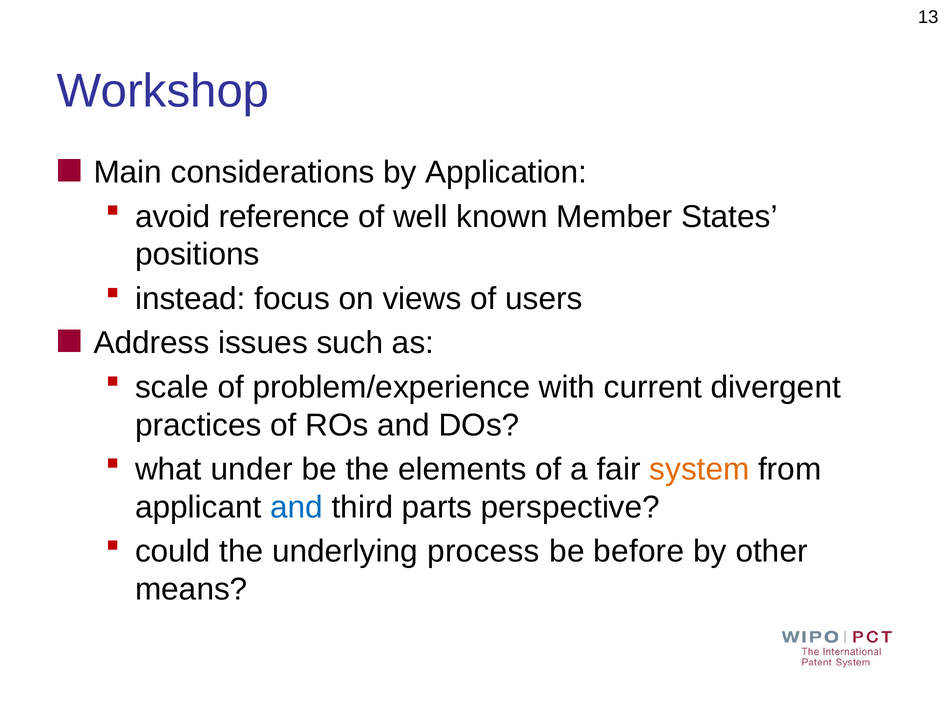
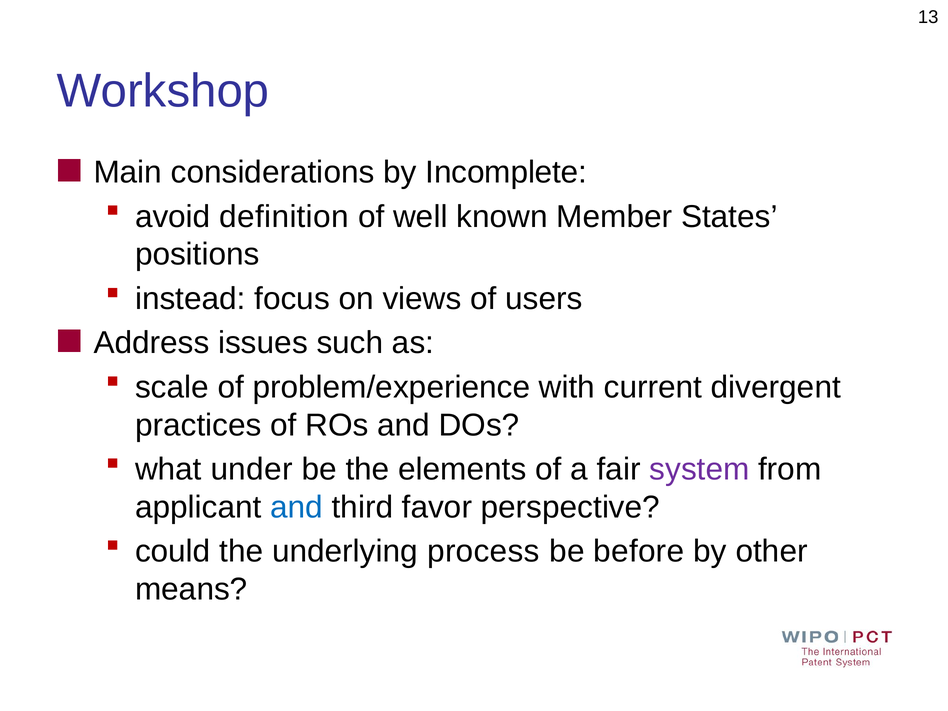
Application: Application -> Incomplete (506, 172)
reference: reference -> definition (284, 217)
system colour: orange -> purple (699, 469)
parts: parts -> favor (437, 507)
